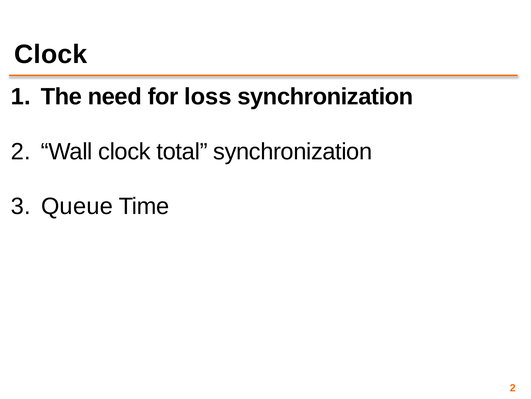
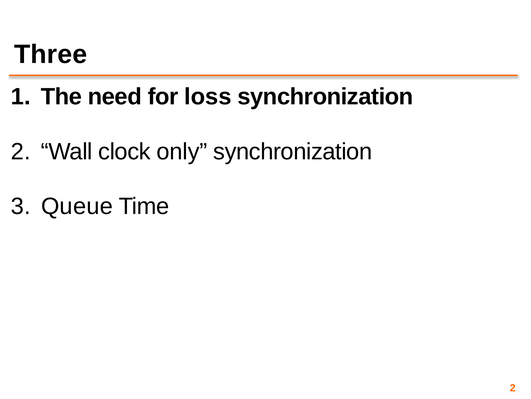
Clock: Clock -> Three (51, 54)
total: total -> only (182, 151)
